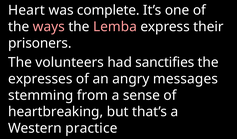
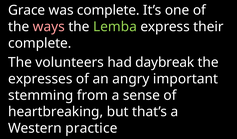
Heart: Heart -> Grace (27, 10)
Lemba colour: pink -> light green (115, 27)
prisoners: prisoners -> complete (40, 43)
sanctifies: sanctifies -> daybreak (165, 62)
messages: messages -> important (186, 79)
